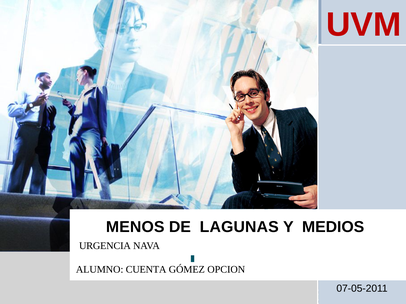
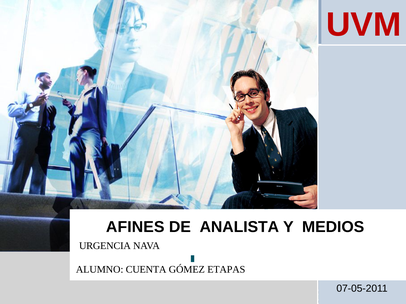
MENOS: MENOS -> AFINES (135, 227)
LAGUNAS: LAGUNAS -> ANALISTA (239, 227)
OPCION: OPCION -> ETAPAS (226, 270)
